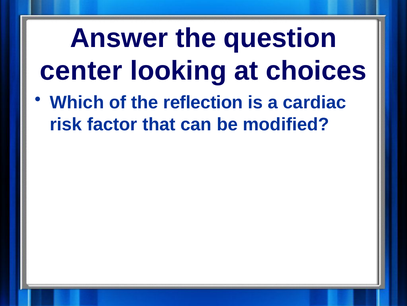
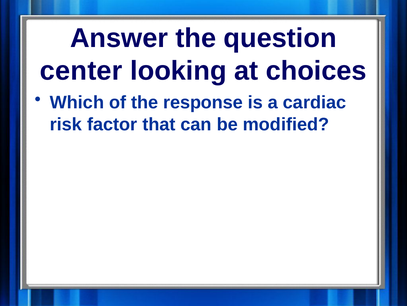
reflection: reflection -> response (203, 102)
